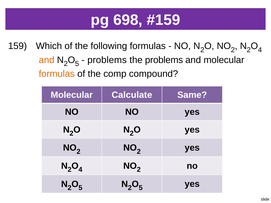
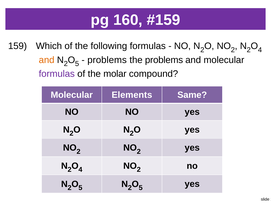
698: 698 -> 160 (128, 20)
formulas colour: orange -> purple (57, 74)
comp: comp -> molar (115, 74)
Calculate: Calculate -> Elements (132, 95)
